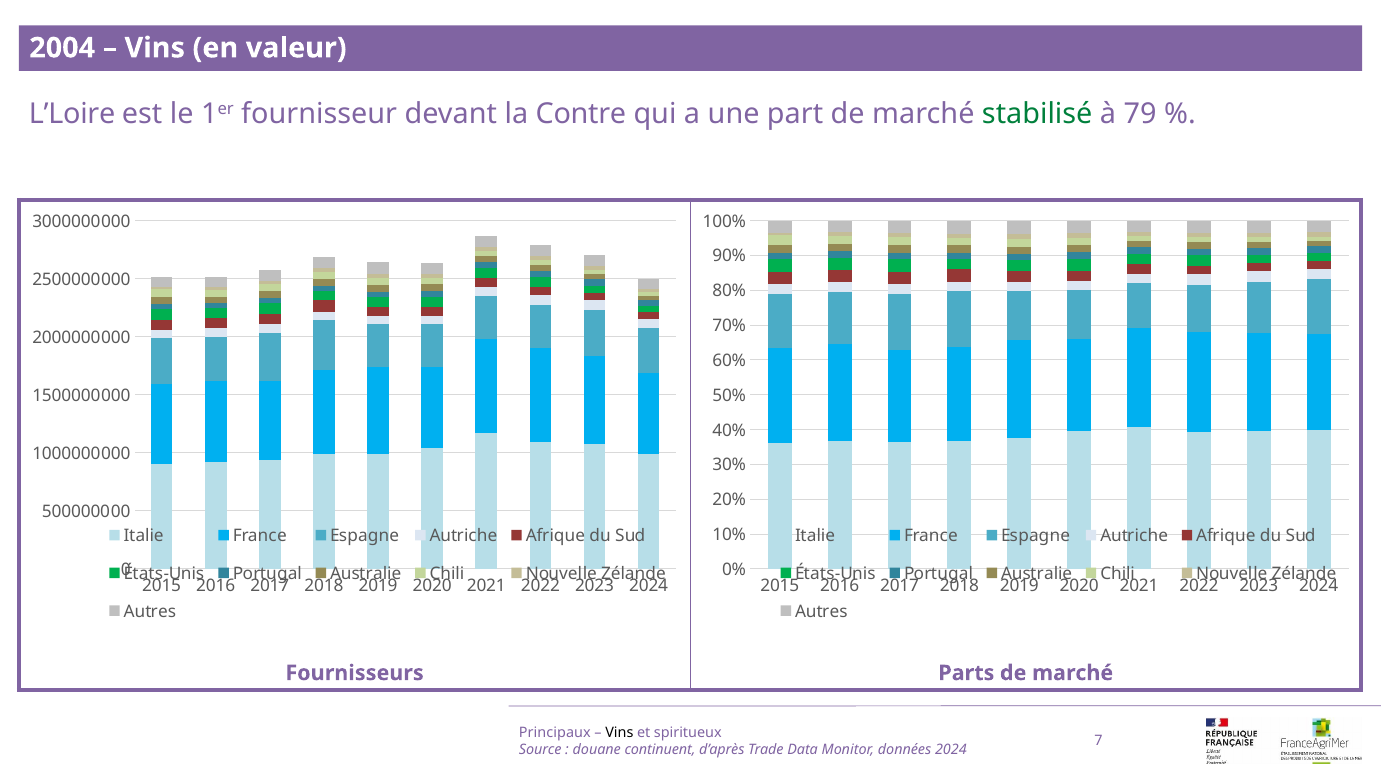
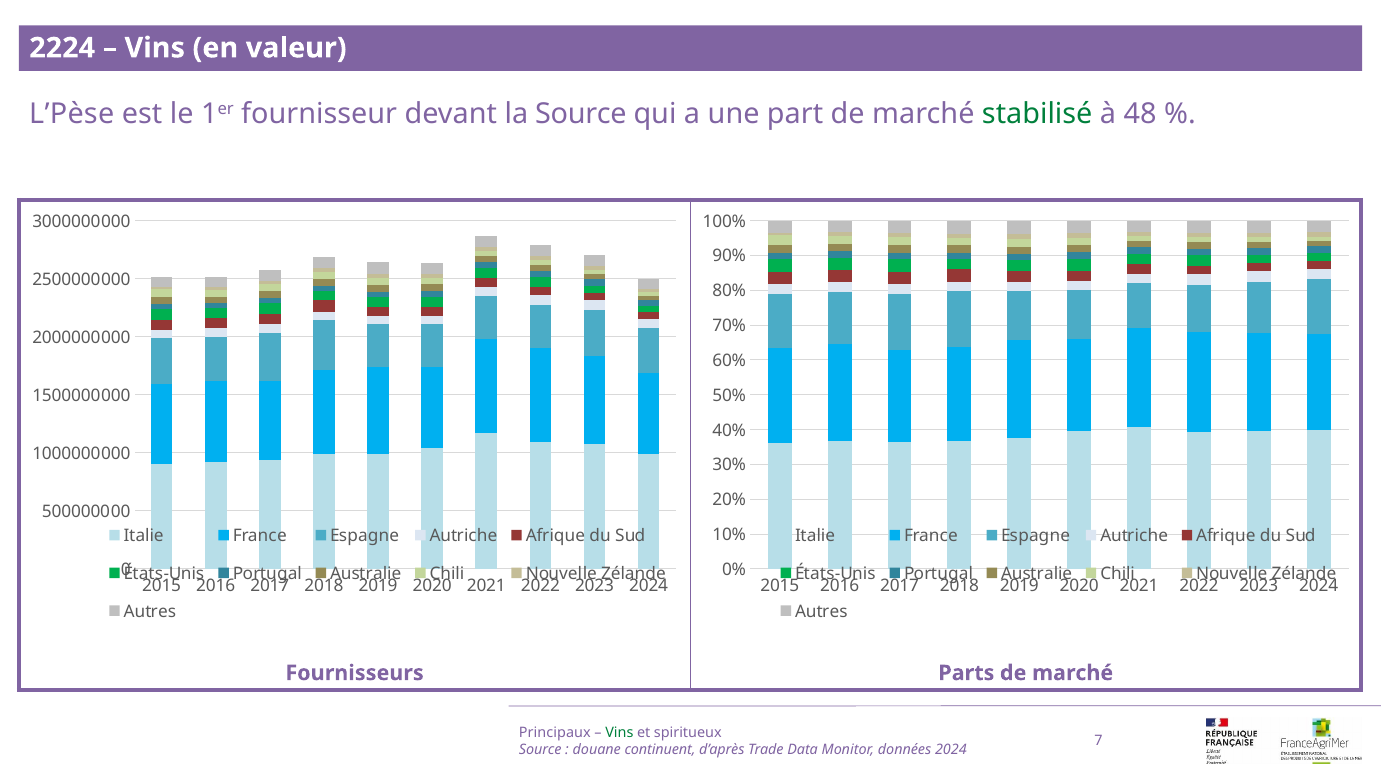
2004: 2004 -> 2224 (62, 48)
L’Loire: L’Loire -> L’Pèse (72, 114)
la Contre: Contre -> Source (581, 114)
79: 79 -> 48 (1140, 114)
Vins colour: black -> green (619, 733)
